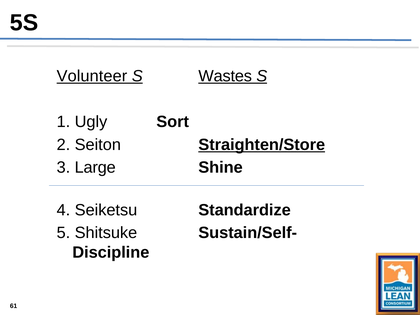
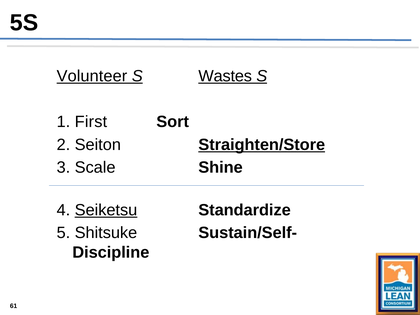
Ugly: Ugly -> First (91, 122)
Large: Large -> Scale (95, 168)
Seiketsu underline: none -> present (106, 210)
